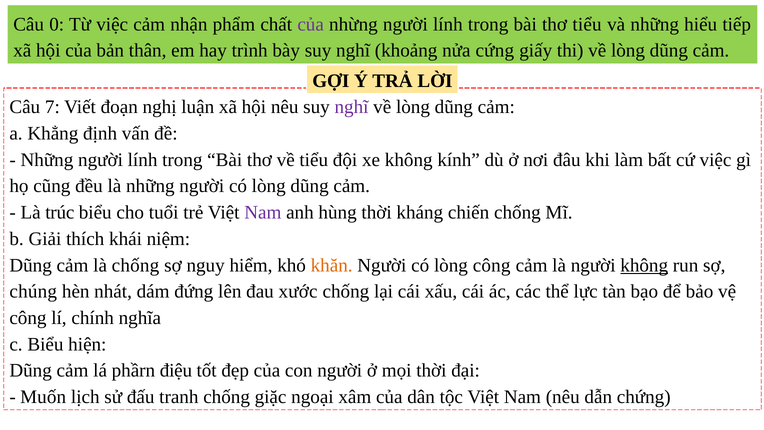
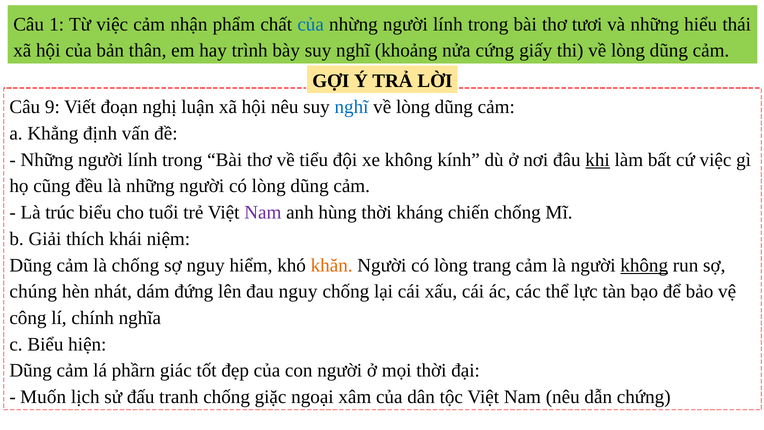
0: 0 -> 1 (57, 24)
của colour: purple -> blue (311, 24)
thơ tiểu: tiểu -> tươi (587, 24)
tiếp: tiếp -> thái (737, 24)
7: 7 -> 9 (52, 107)
nghĩ colour: purple -> blue (352, 107)
khi underline: none -> present (598, 160)
lòng công: công -> trang (492, 265)
đau xước: xước -> nguy (298, 291)
điệu: điệu -> giác (176, 370)
